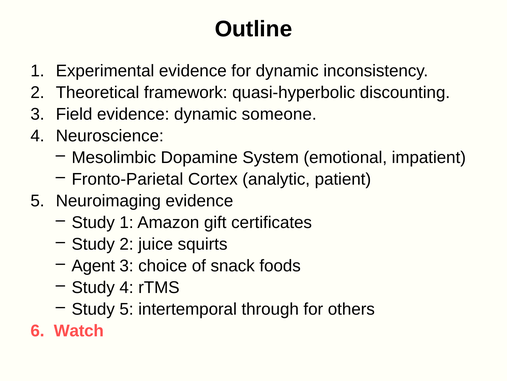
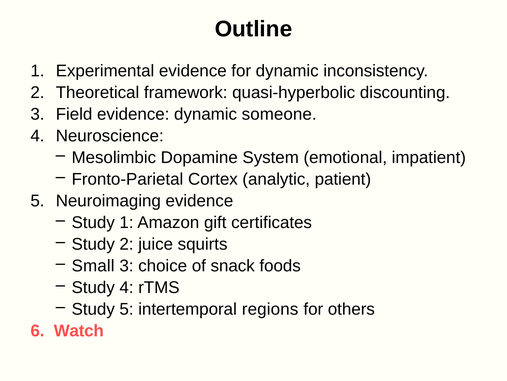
Agent: Agent -> Small (93, 265)
through: through -> regions (270, 309)
